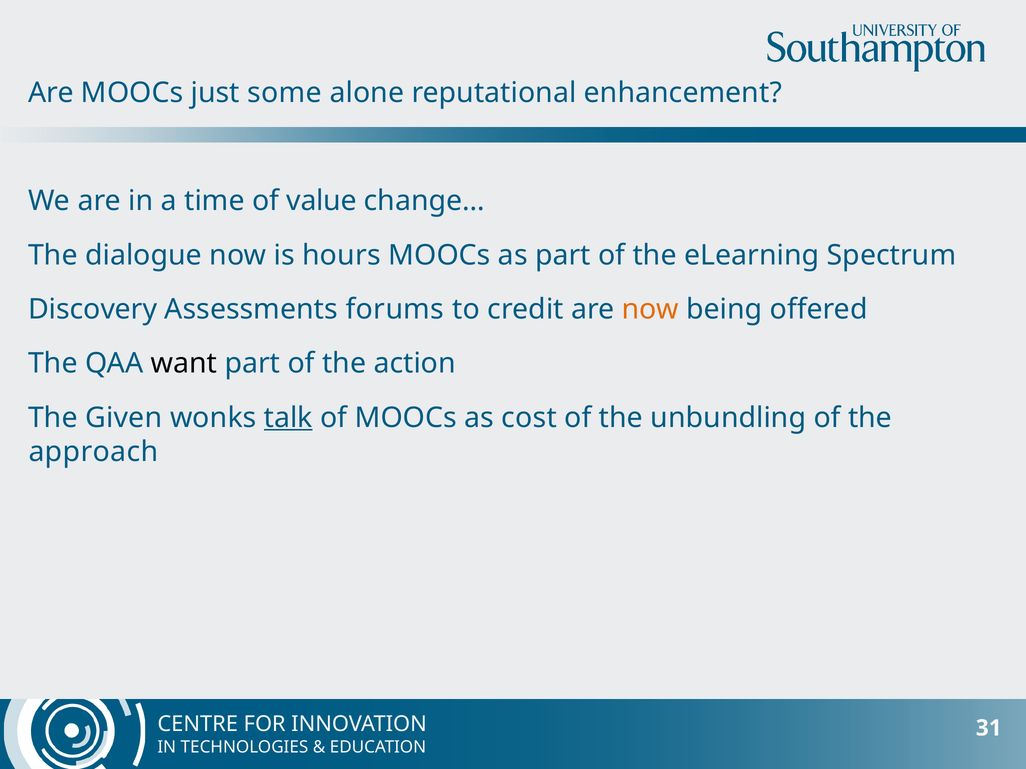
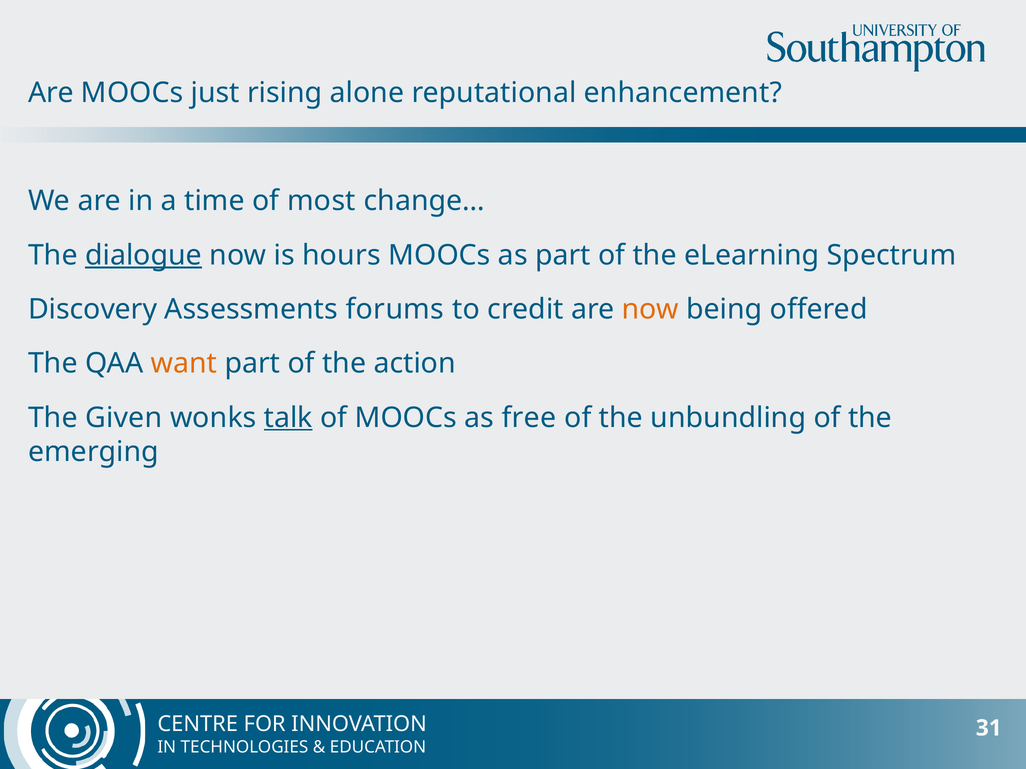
some: some -> rising (285, 93)
value: value -> most (321, 201)
dialogue underline: none -> present (144, 255)
want colour: black -> orange (184, 364)
cost: cost -> free (529, 418)
approach: approach -> emerging (94, 452)
